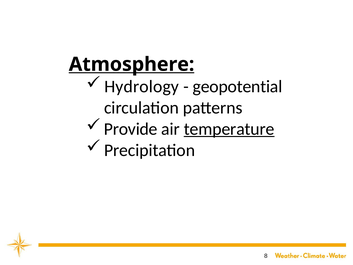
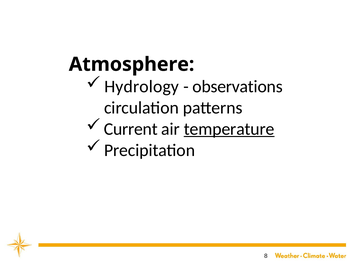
Atmosphere underline: present -> none (132, 64)
geopotential: geopotential -> observations (238, 86)
Provide: Provide -> Current (131, 129)
